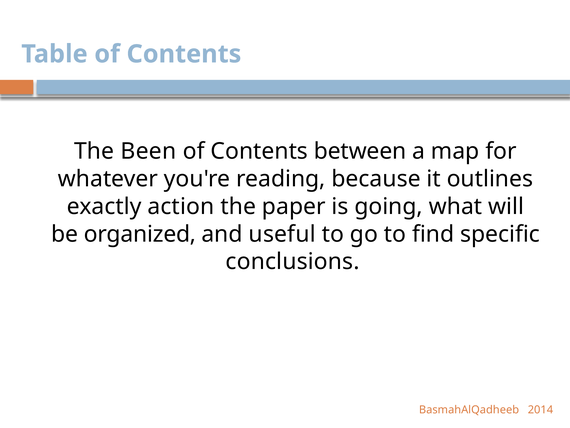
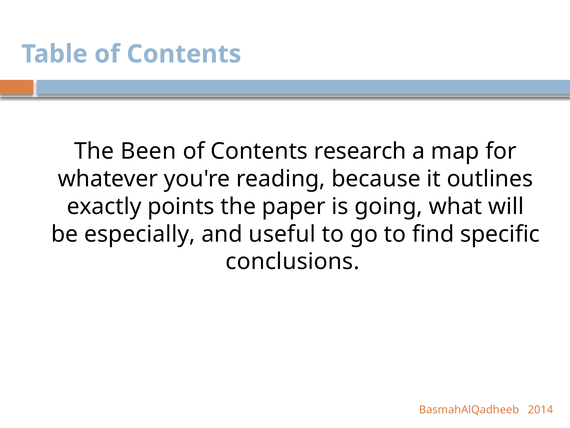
between: between -> research (360, 151)
action: action -> points (181, 206)
organized: organized -> especially (140, 234)
